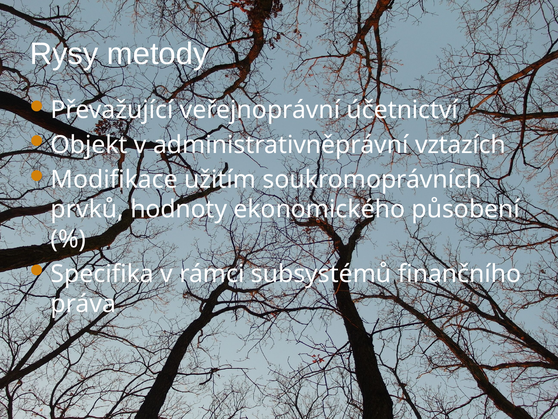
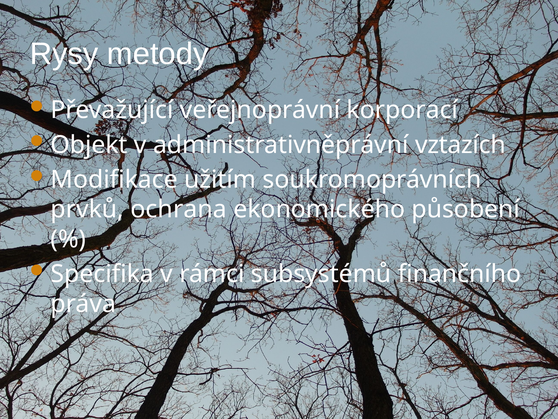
účetnictví: účetnictví -> korporací (402, 110)
hodnoty: hodnoty -> ochrana (179, 209)
